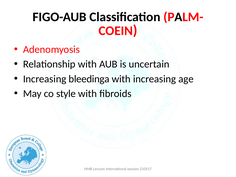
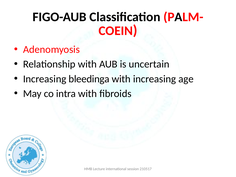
style: style -> intra (66, 94)
